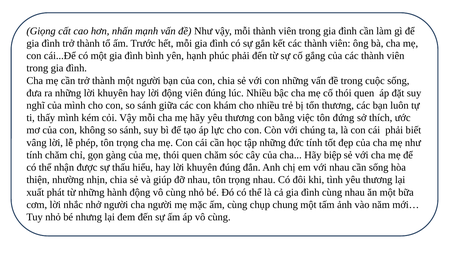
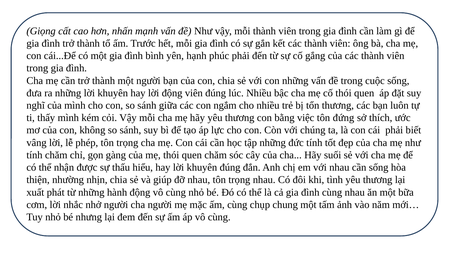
khám: khám -> ngắm (225, 106)
biệp: biệp -> suối (333, 155)
